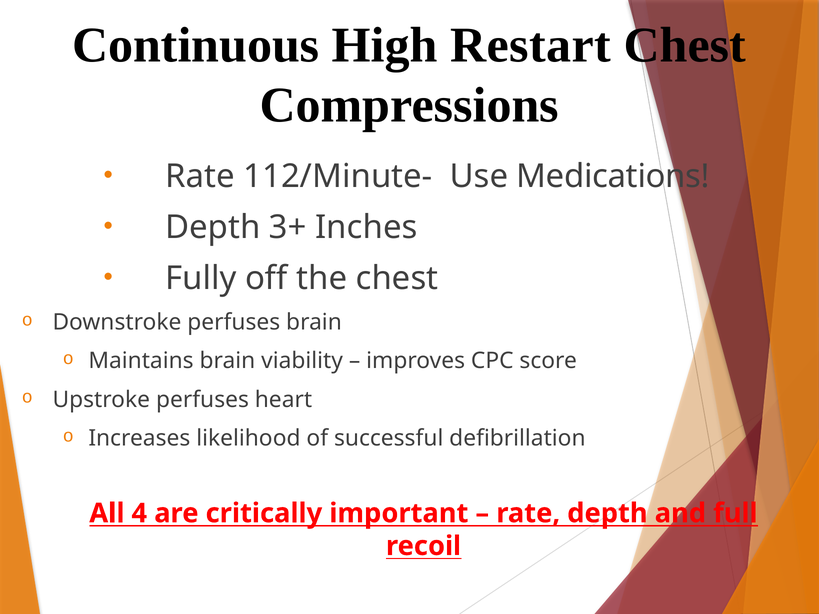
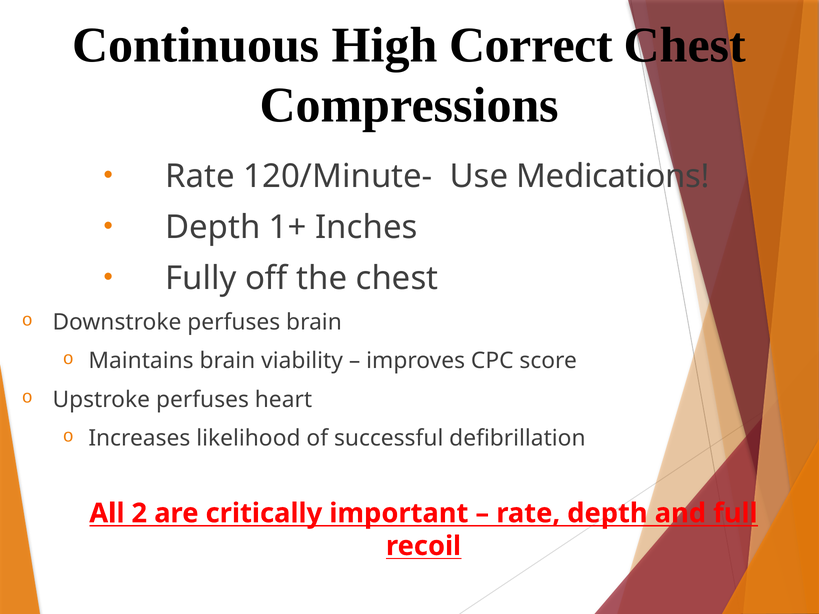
Restart: Restart -> Correct (531, 45)
112/Minute-: 112/Minute- -> 120/Minute- (338, 176)
3+: 3+ -> 1+ (288, 227)
4: 4 -> 2 (139, 513)
